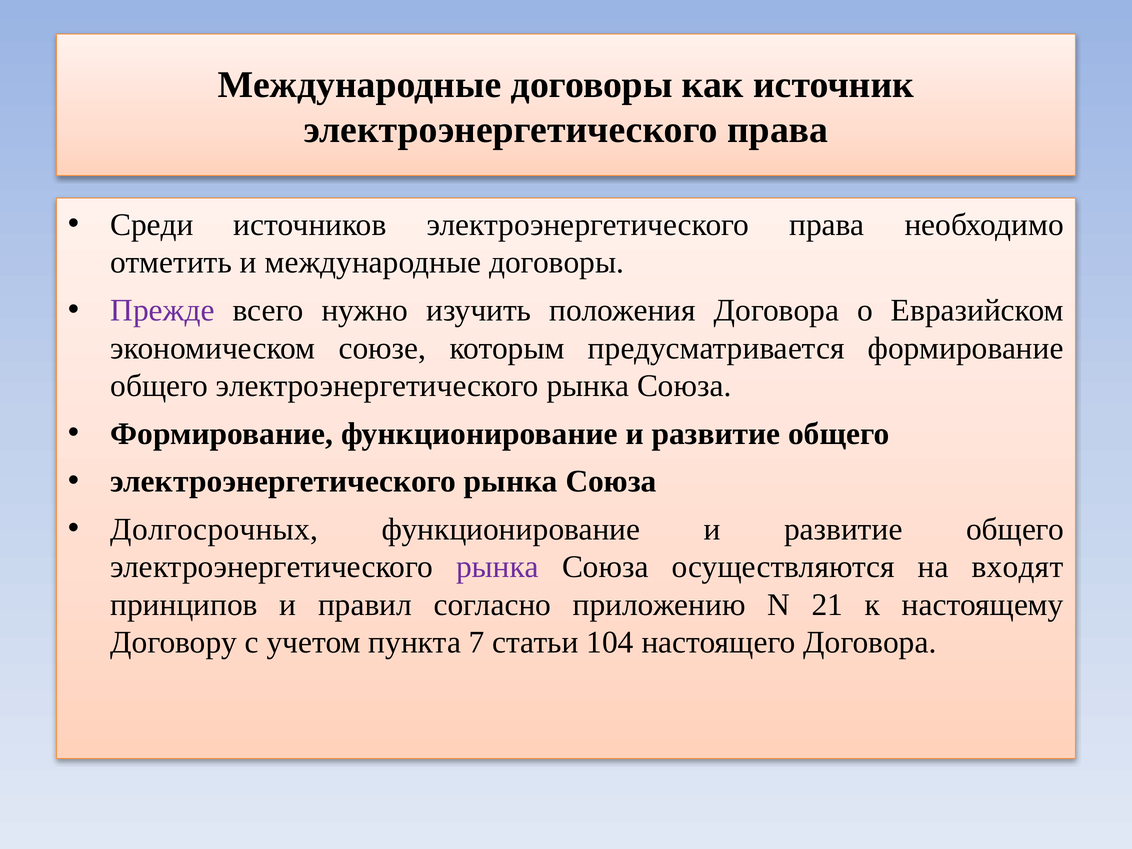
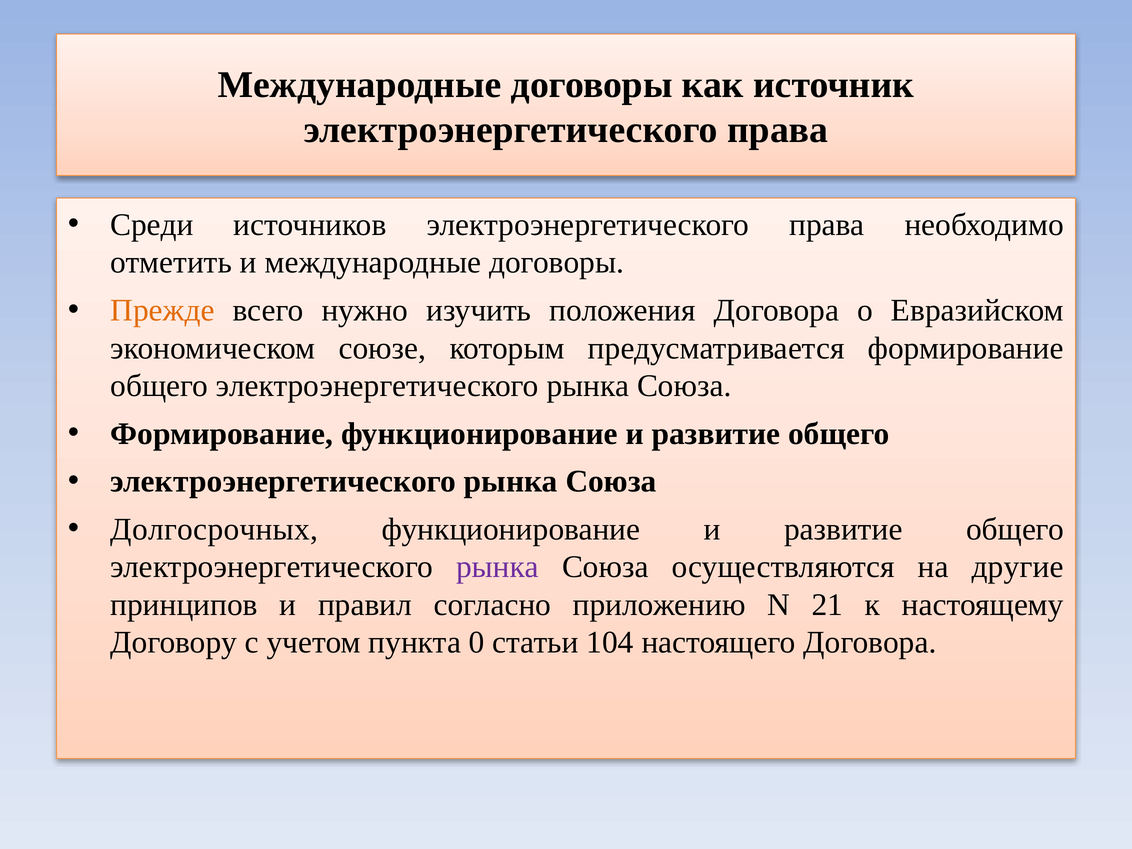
Прежде colour: purple -> orange (162, 310)
входят: входят -> другие (1018, 567)
7: 7 -> 0 (477, 643)
